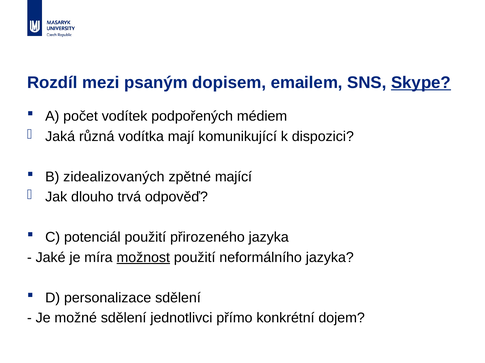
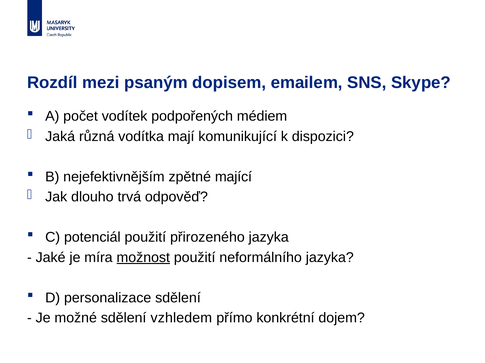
Skype underline: present -> none (421, 83)
zidealizovaných: zidealizovaných -> nejefektivnějším (114, 177)
jednotlivci: jednotlivci -> vzhledem (181, 319)
